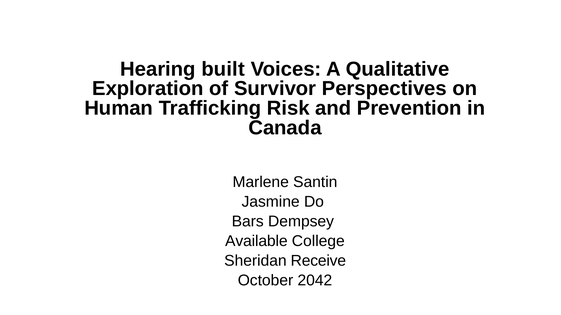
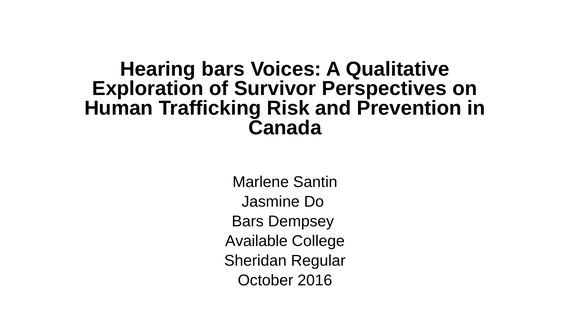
Hearing built: built -> bars (223, 69)
Receive: Receive -> Regular (318, 261)
2042: 2042 -> 2016 (315, 281)
